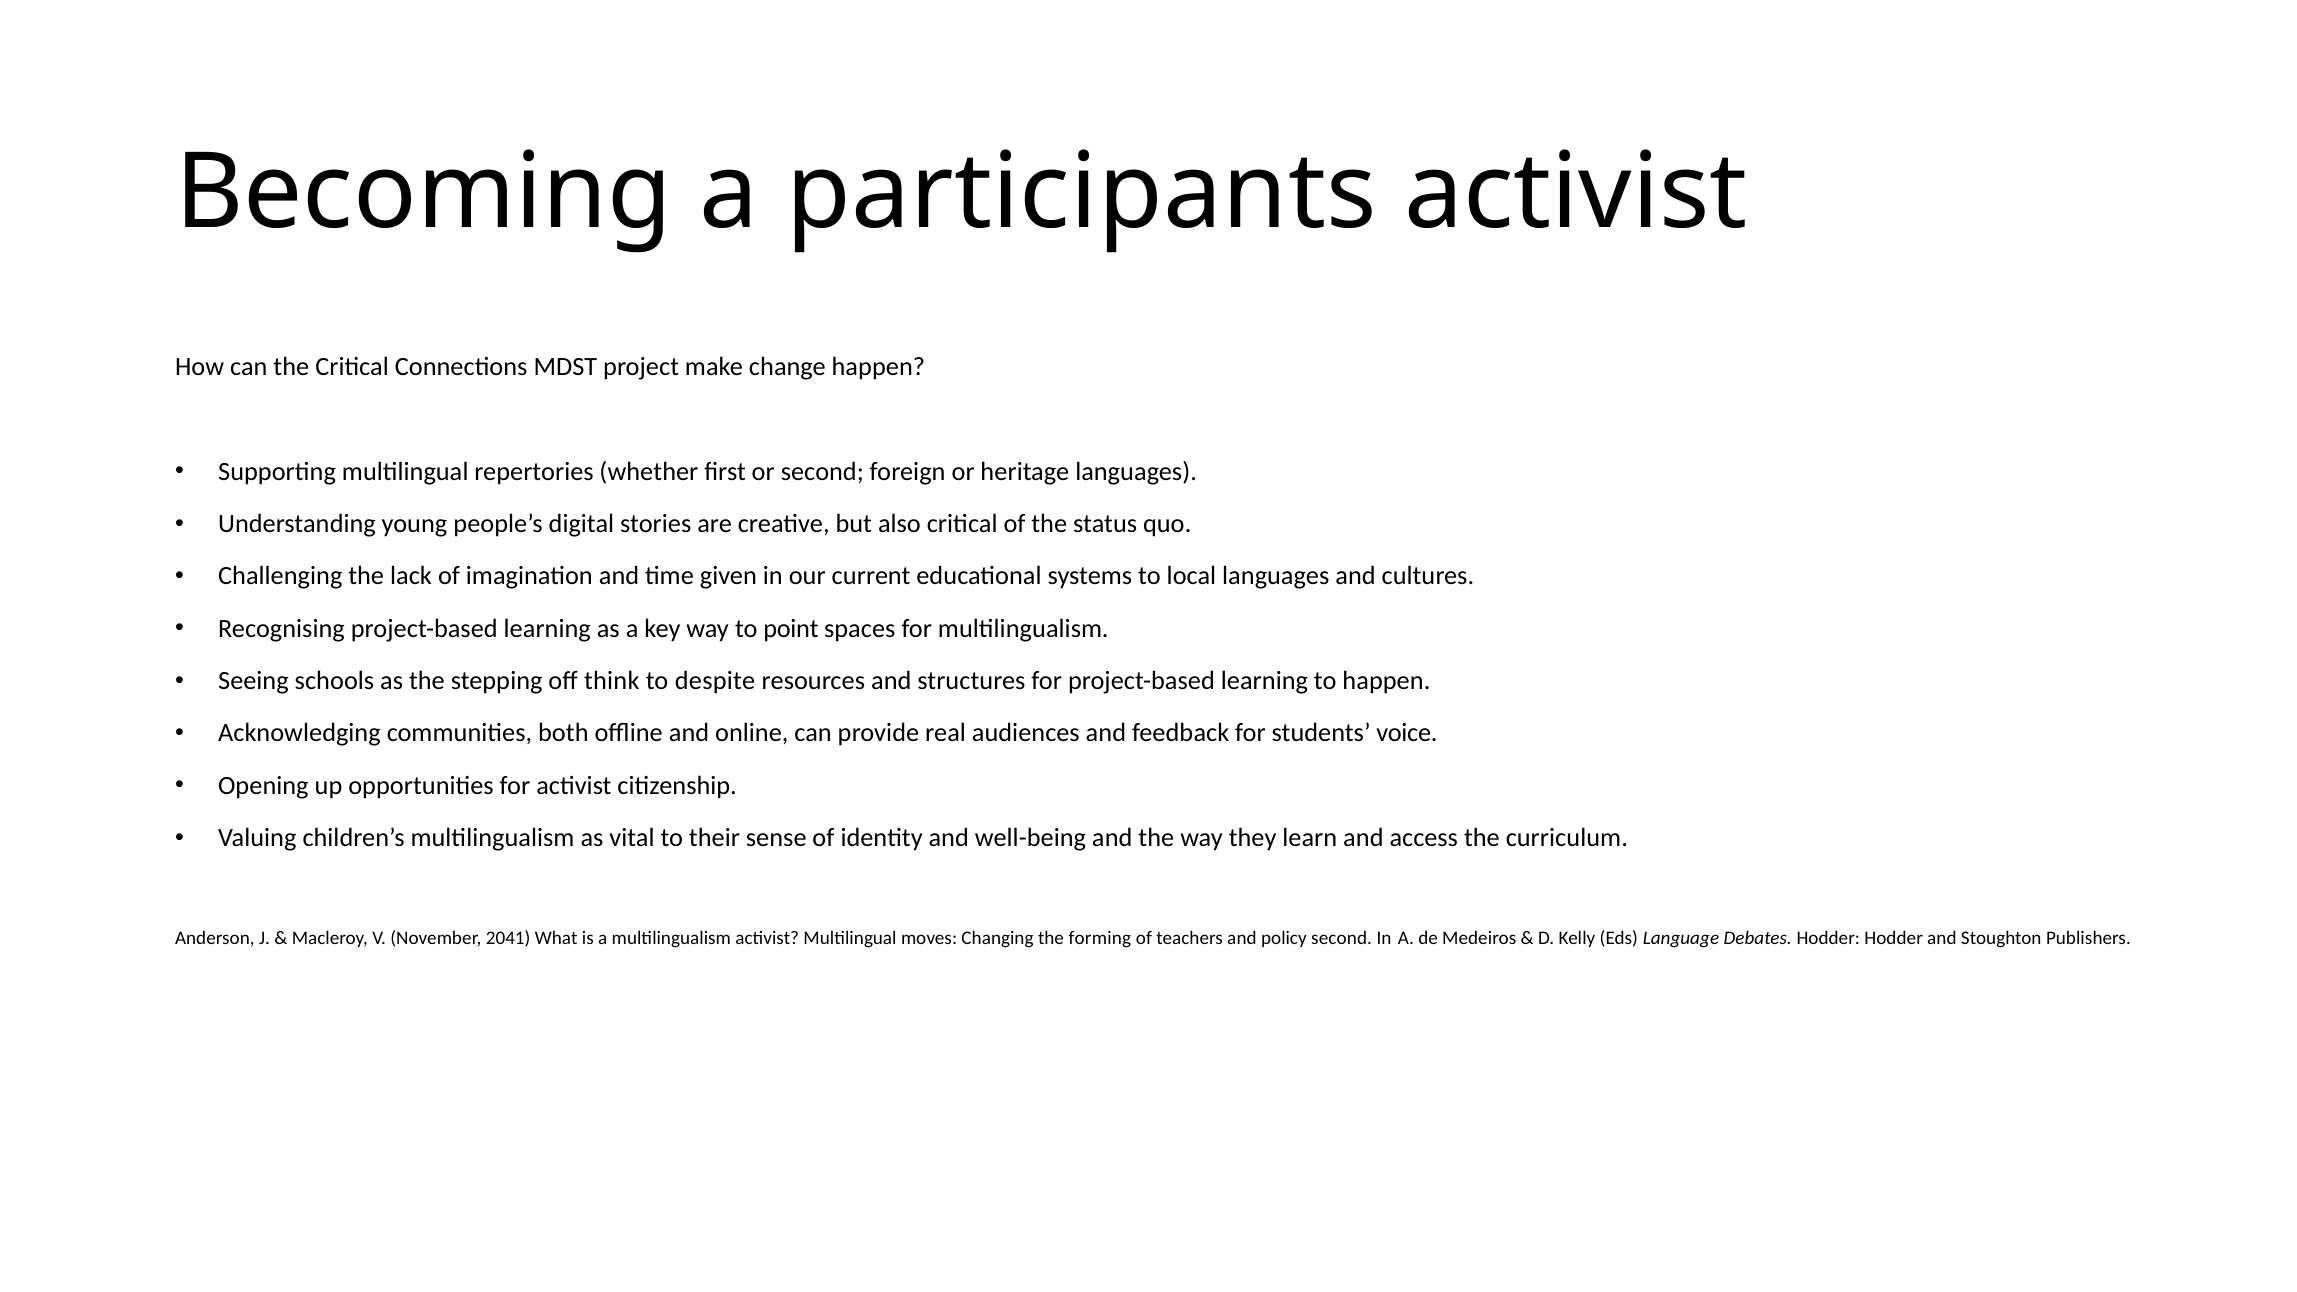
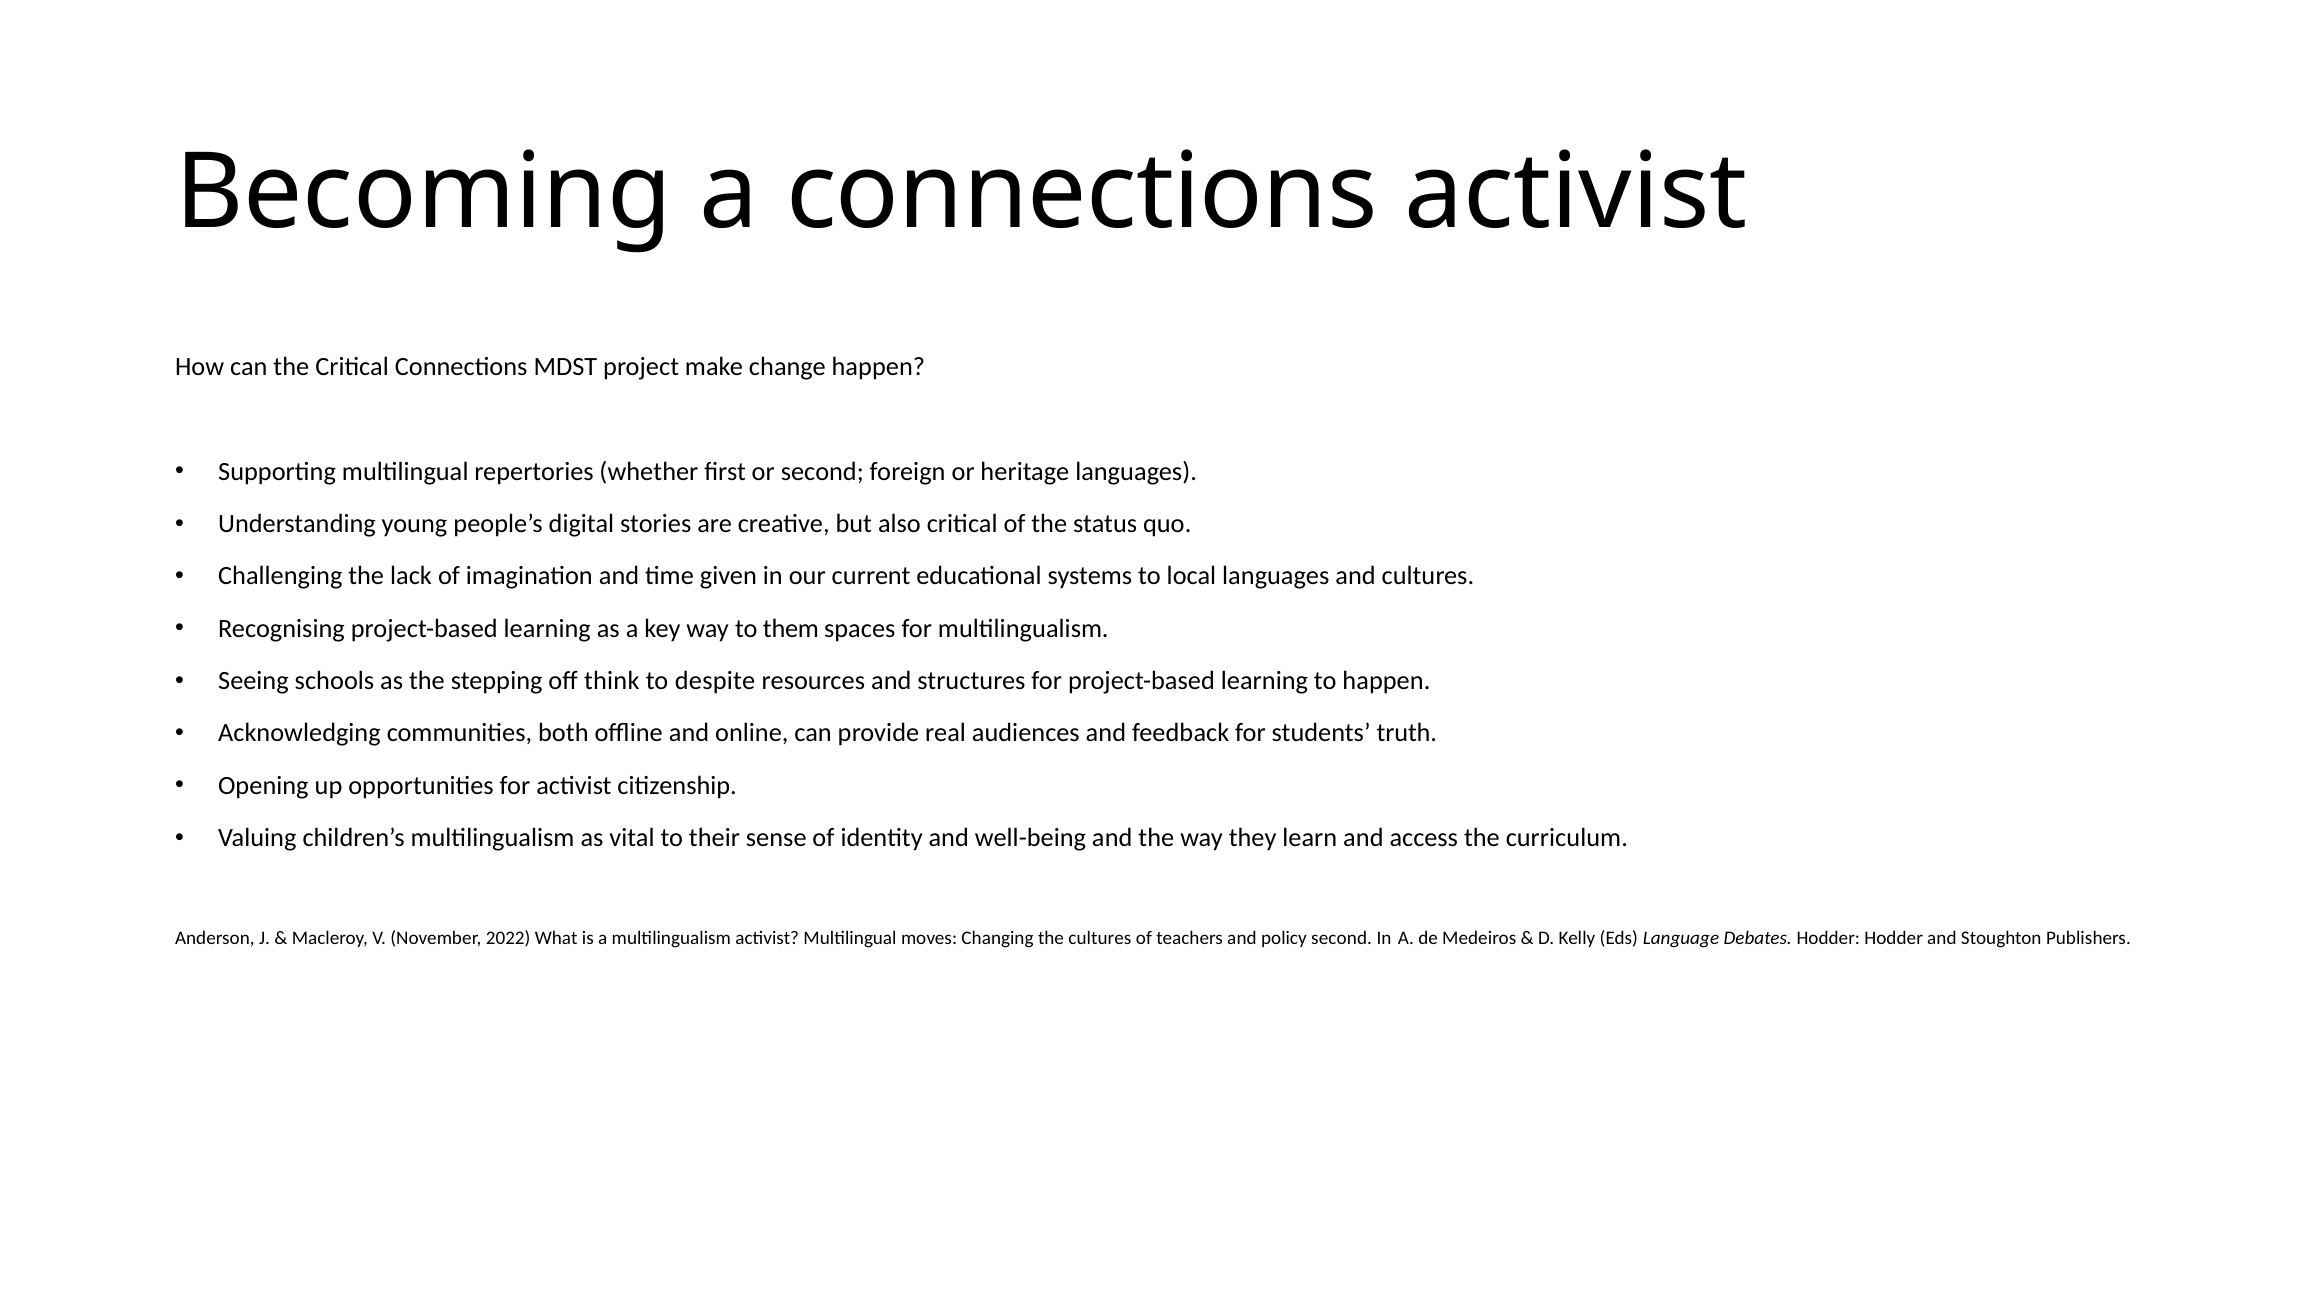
a participants: participants -> connections (1082, 193)
point: point -> them (791, 628)
voice: voice -> truth (1407, 733)
2041: 2041 -> 2022 (508, 939)
the forming: forming -> cultures (1100, 939)
